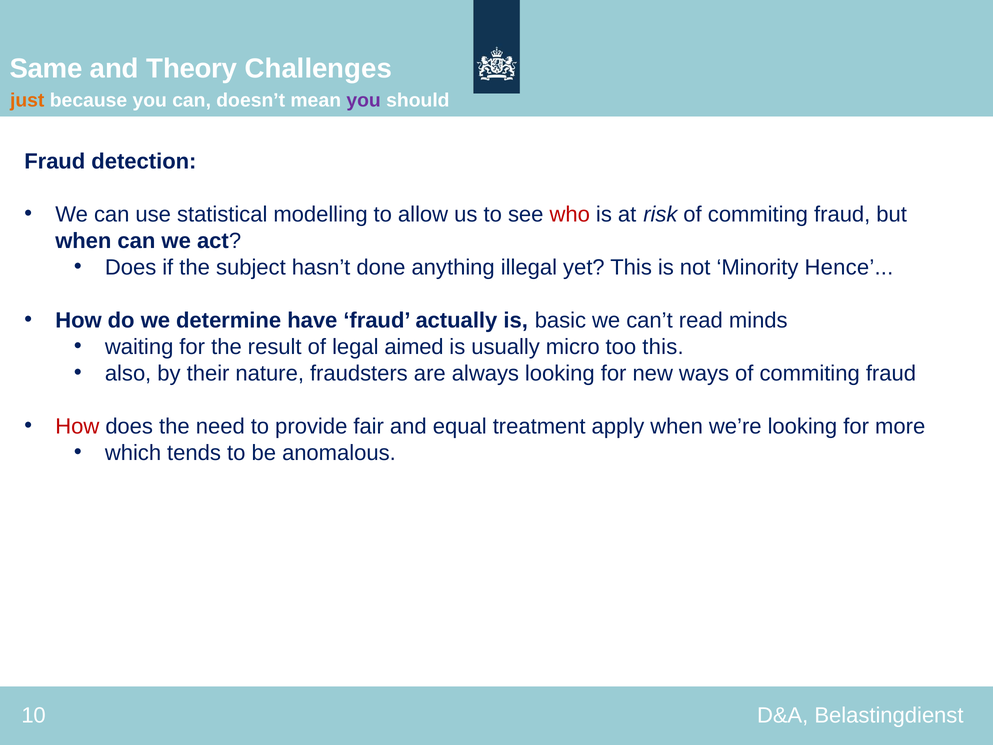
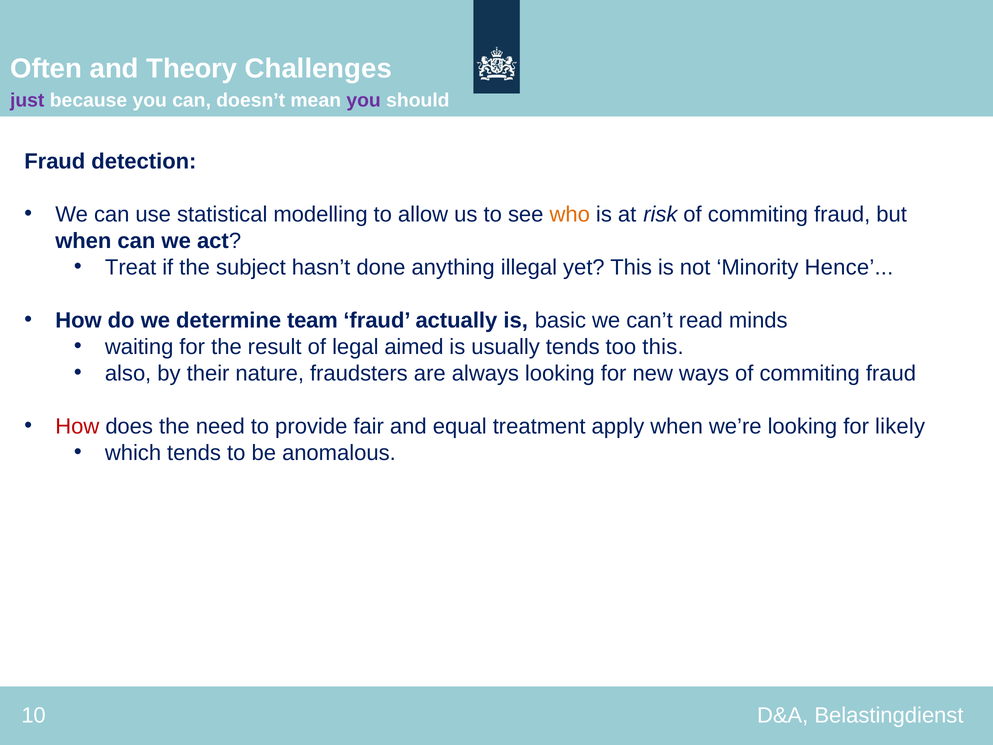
Same: Same -> Often (46, 69)
just colour: orange -> purple (27, 100)
who colour: red -> orange (570, 214)
Does: Does -> Treat (131, 267)
have: have -> team (312, 320)
usually micro: micro -> tends (573, 347)
more: more -> likely (900, 426)
